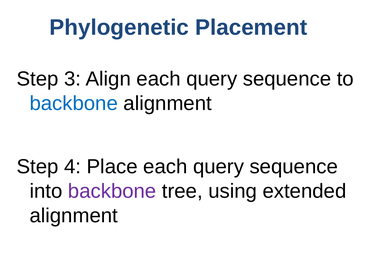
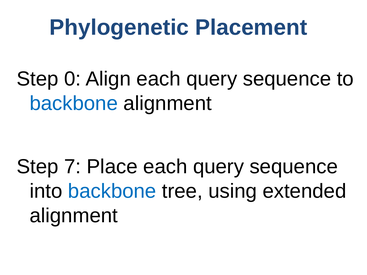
3: 3 -> 0 (73, 79)
4: 4 -> 7 (73, 167)
backbone colour: purple -> blue (112, 191)
